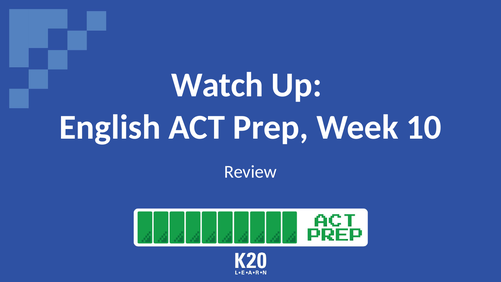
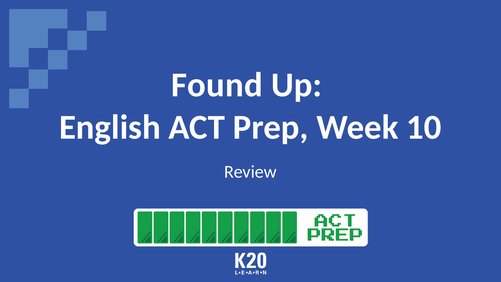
Watch: Watch -> Found (217, 85)
